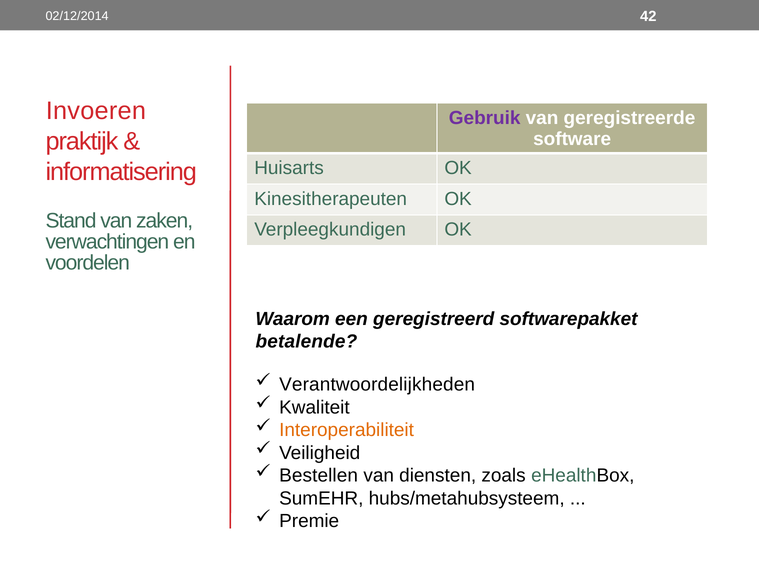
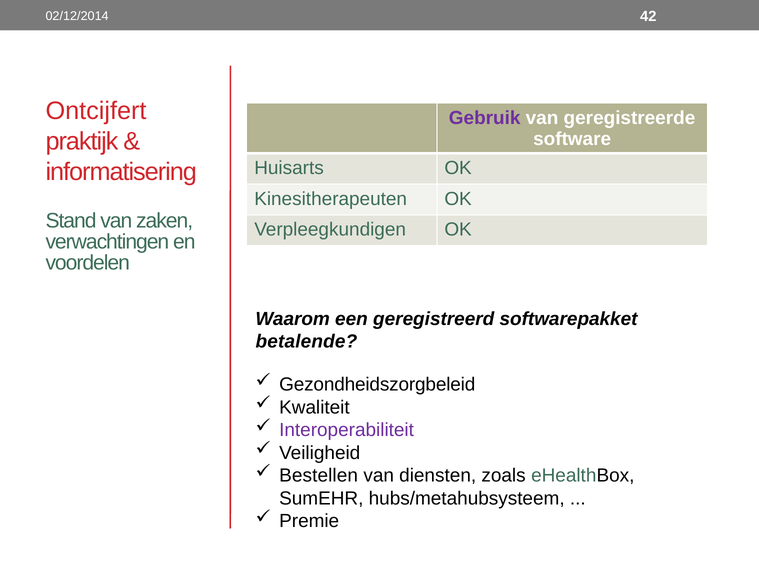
Invoeren: Invoeren -> Ontcijfert (96, 111)
Verantwoordelijkheden: Verantwoordelijkheden -> Gezondheidszorgbeleid (377, 385)
Interoperabiliteit colour: orange -> purple (347, 430)
